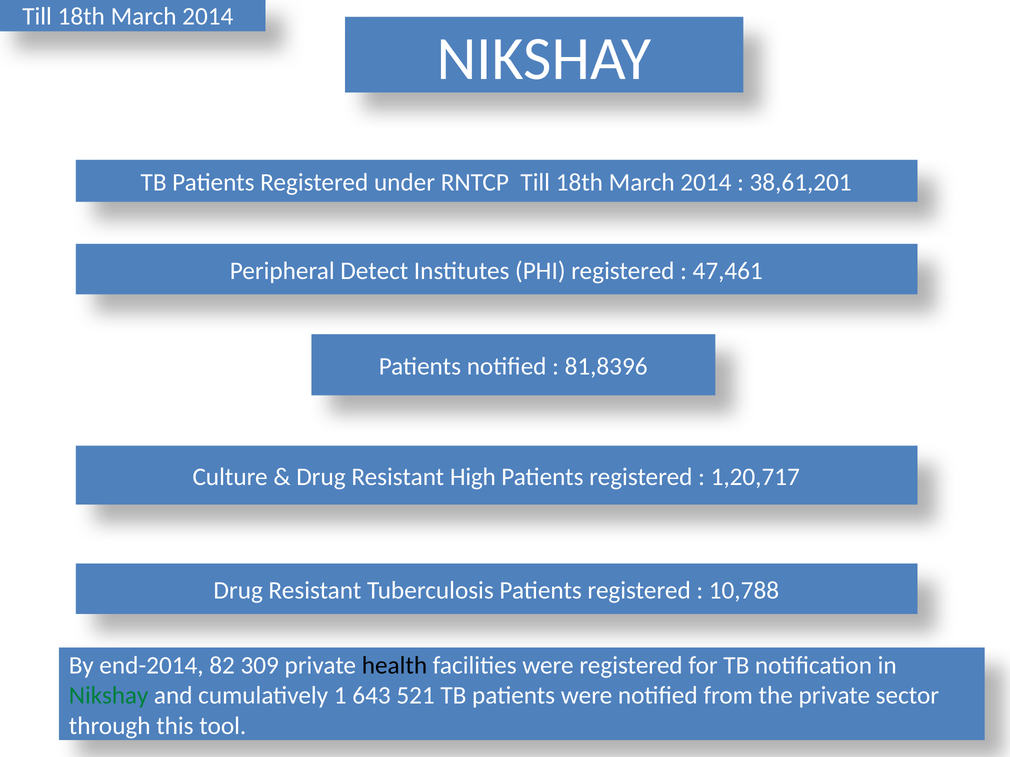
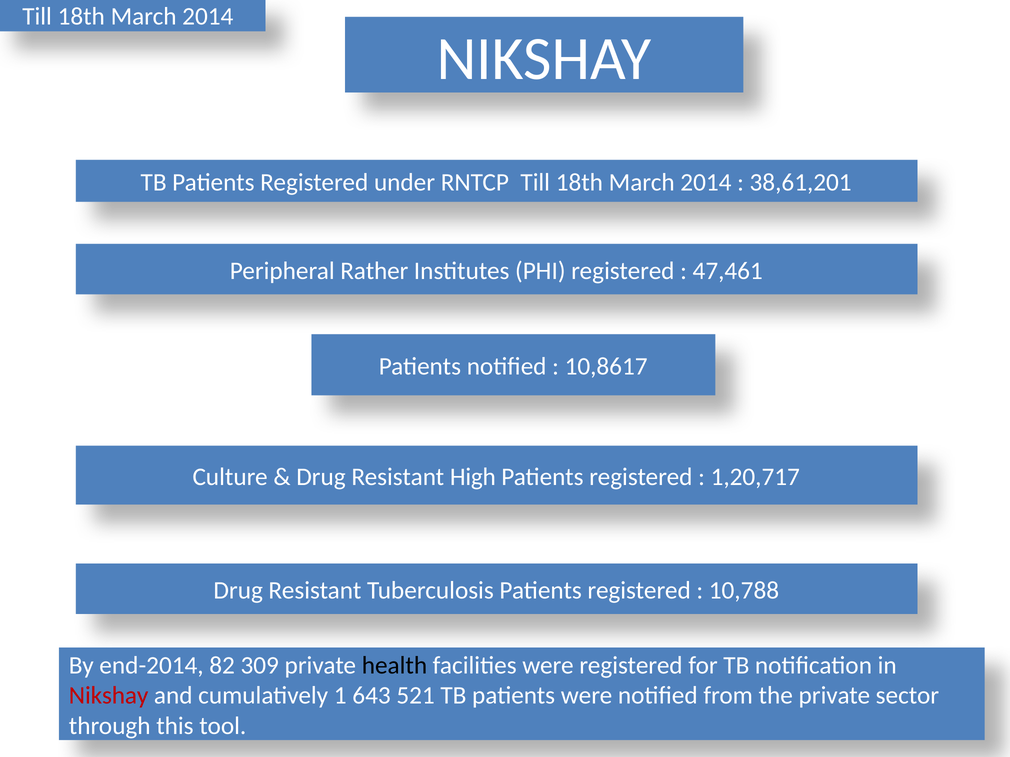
Detect: Detect -> Rather (374, 271)
81,8396: 81,8396 -> 10,8617 (606, 367)
Nikshay colour: green -> red (109, 696)
